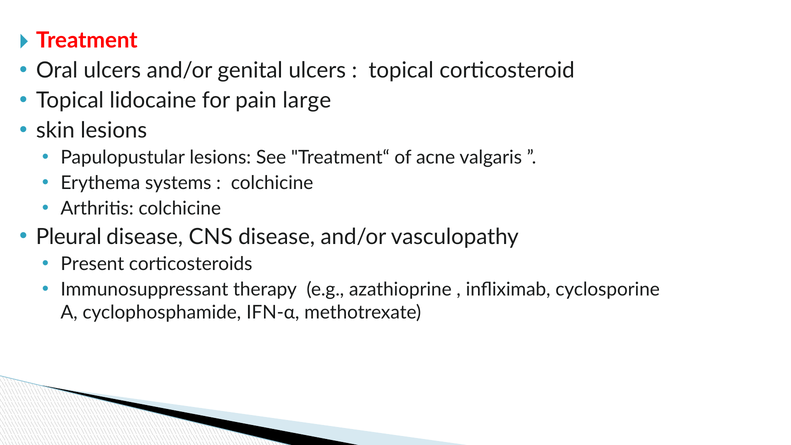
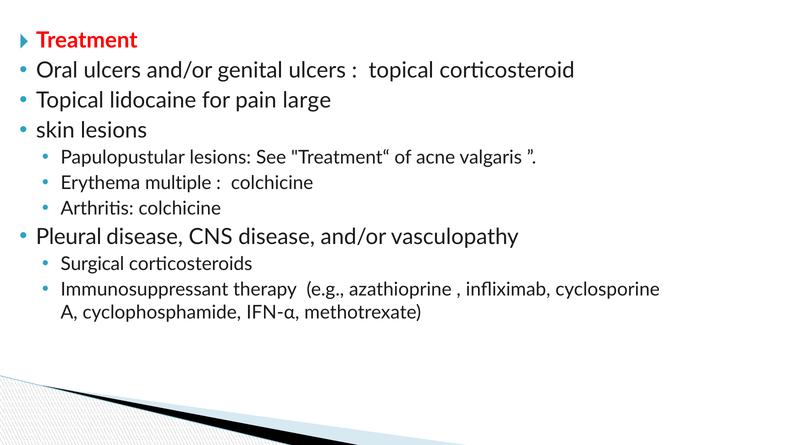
systems: systems -> multiple (178, 183)
Present: Present -> Surgical (92, 264)
